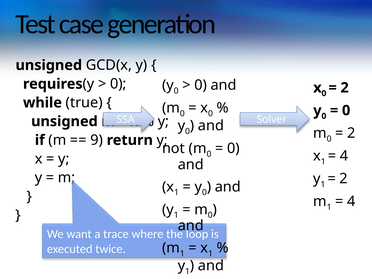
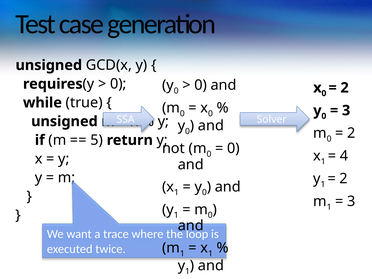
0: 0 -> 3 (346, 110)
9: 9 -> 5 (97, 140)
4: 4 -> 3 (351, 201)
